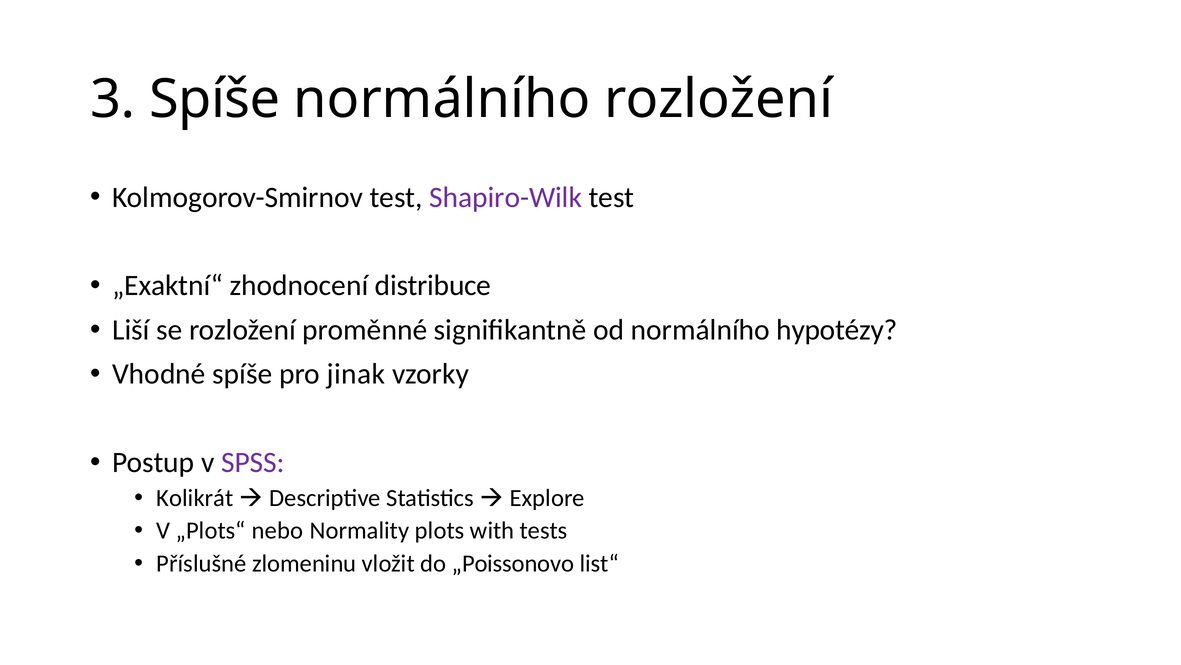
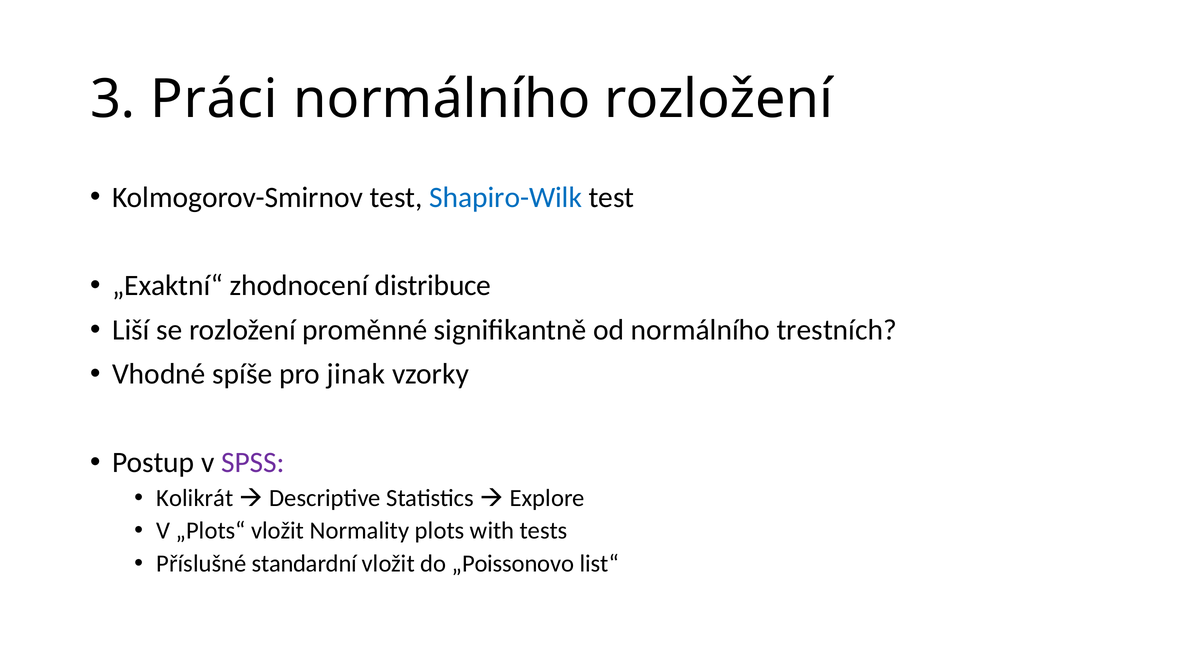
3 Spíše: Spíše -> Práci (214, 99)
Shapiro-Wilk colour: purple -> blue (506, 197)
hypotézy: hypotézy -> trestních (837, 330)
„Plots“ nebo: nebo -> vložit (278, 530)
zlomeninu: zlomeninu -> standardní (304, 563)
